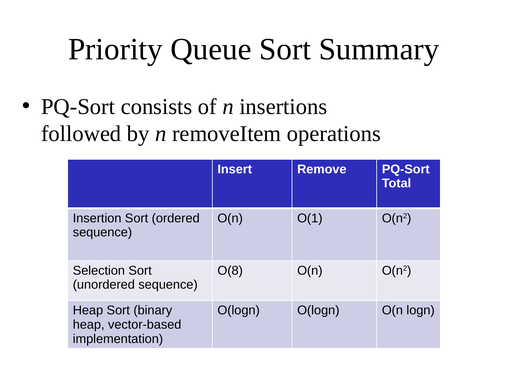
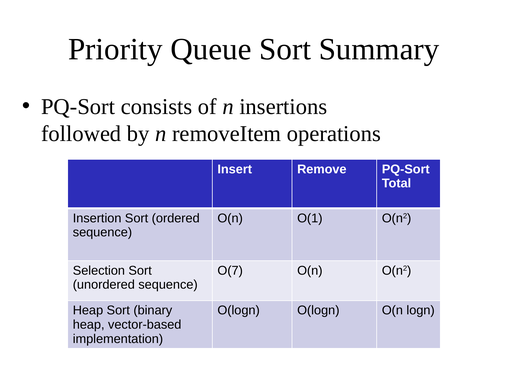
O(8: O(8 -> O(7 (230, 271)
